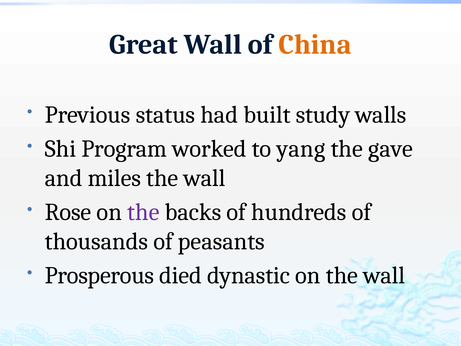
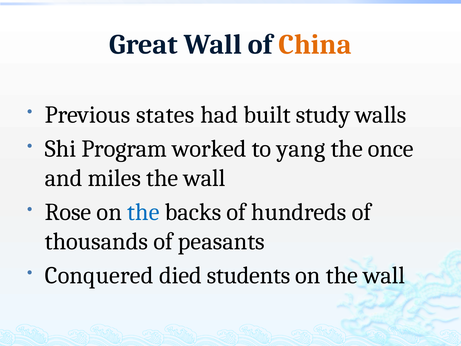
status: status -> states (165, 115)
gave: gave -> once (391, 149)
the colour: purple -> blue (143, 212)
Prosperous: Prosperous -> Conquered (99, 275)
dynastic: dynastic -> students (249, 275)
